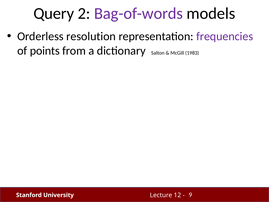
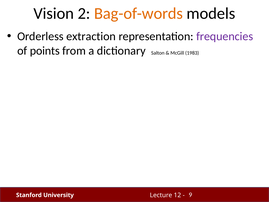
Query: Query -> Vision (54, 13)
Bag-of-words colour: purple -> orange (138, 13)
resolution: resolution -> extraction (91, 36)
